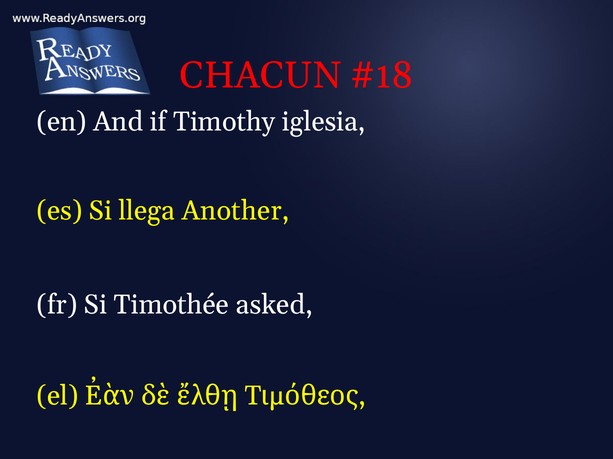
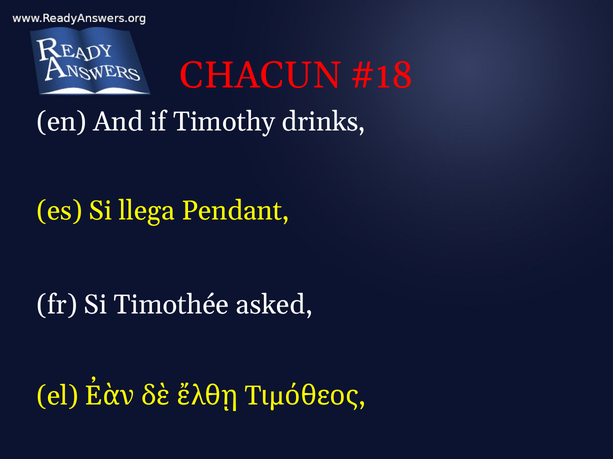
iglesia: iglesia -> drinks (324, 122)
Another: Another -> Pendant (236, 211)
